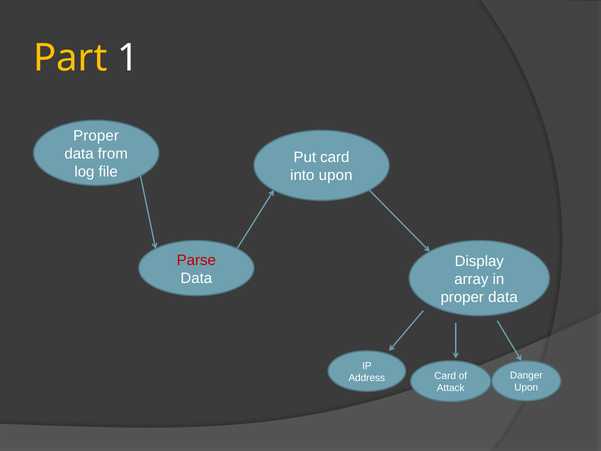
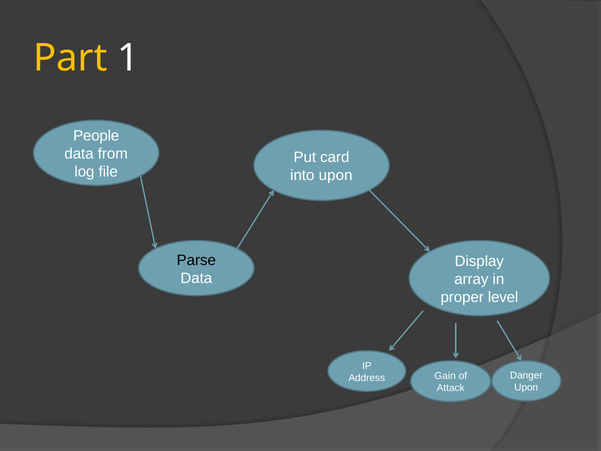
Proper: Proper -> People (96, 136)
Parse colour: red -> black (196, 260)
data: data -> level (503, 297)
Address Card: Card -> Gain (445, 376)
